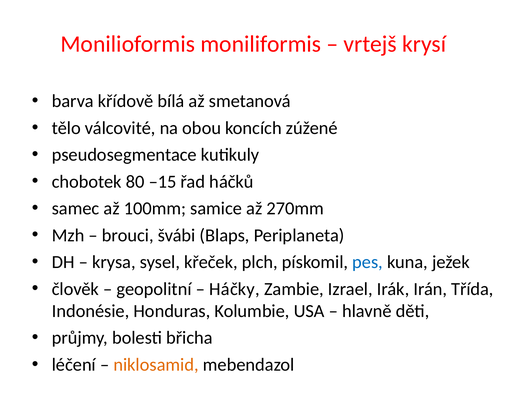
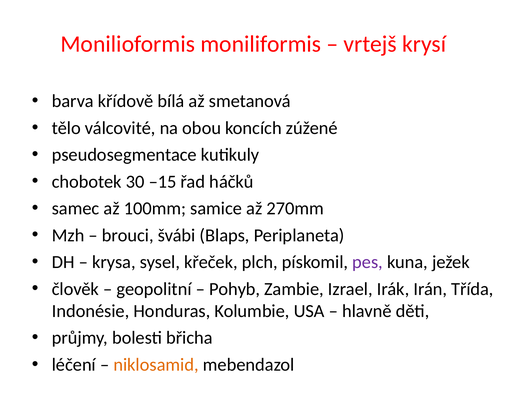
80: 80 -> 30 (135, 182)
pes colour: blue -> purple (368, 262)
Háčky: Háčky -> Pohyb (235, 289)
